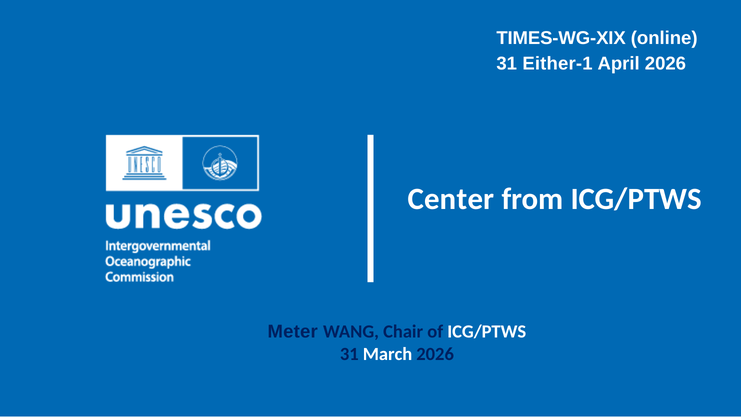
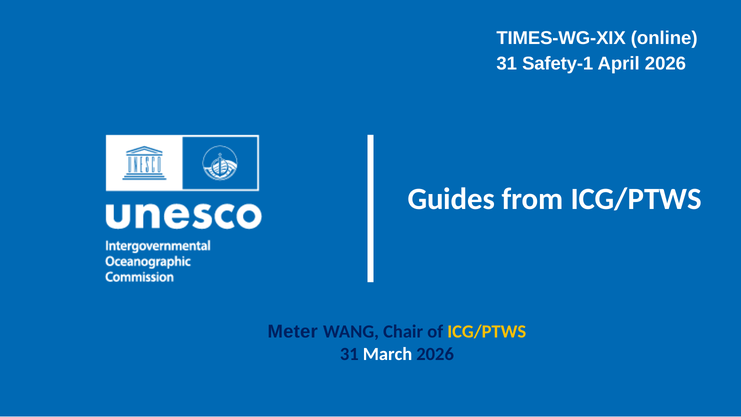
Either-1: Either-1 -> Safety-1 (558, 63)
Center: Center -> Guides (451, 199)
ICG/PTWS colour: white -> yellow (487, 332)
